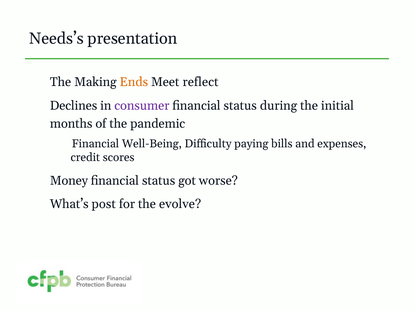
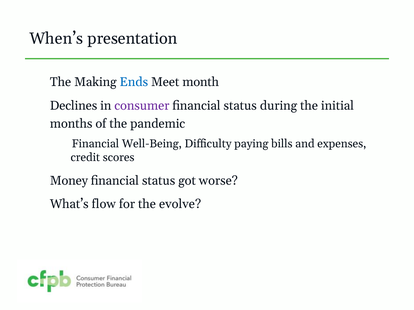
Needs’s: Needs’s -> When’s (56, 38)
Ends colour: orange -> blue (134, 82)
reflect: reflect -> month (201, 82)
post: post -> flow (104, 204)
